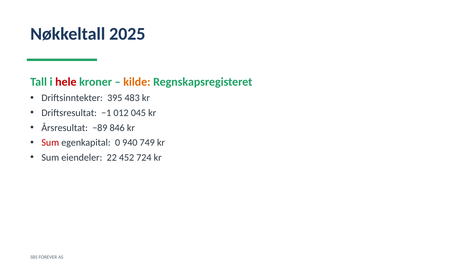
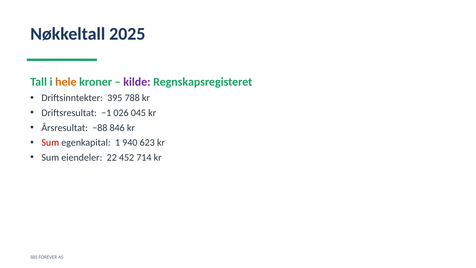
hele colour: red -> orange (66, 82)
kilde colour: orange -> purple (137, 82)
483: 483 -> 788 (132, 98)
012: 012 -> 026 (121, 113)
−89: −89 -> −88 (100, 128)
0: 0 -> 1 (118, 143)
749: 749 -> 623 (147, 143)
724: 724 -> 714 (144, 157)
